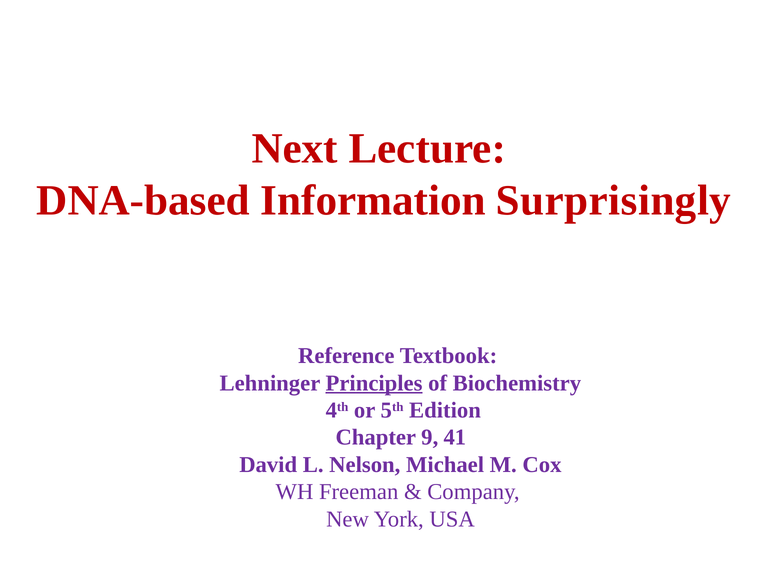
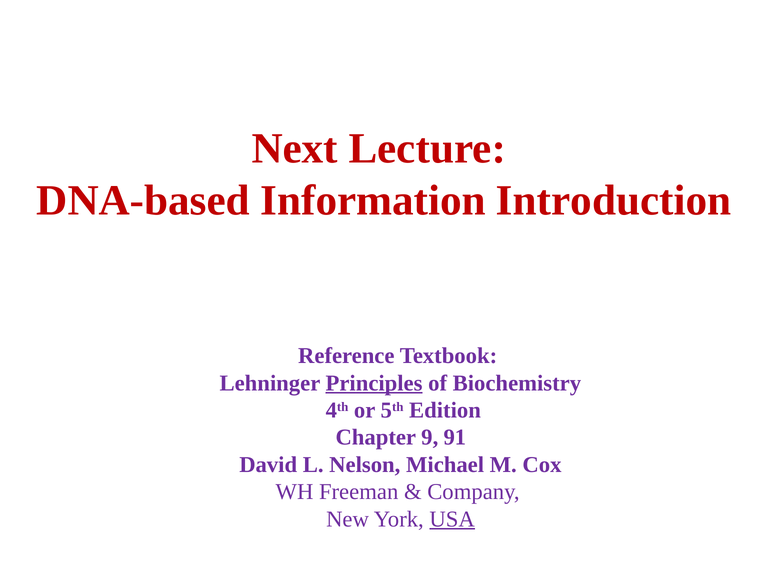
Surprisingly: Surprisingly -> Introduction (614, 201)
41: 41 -> 91 (455, 438)
USA underline: none -> present (452, 520)
